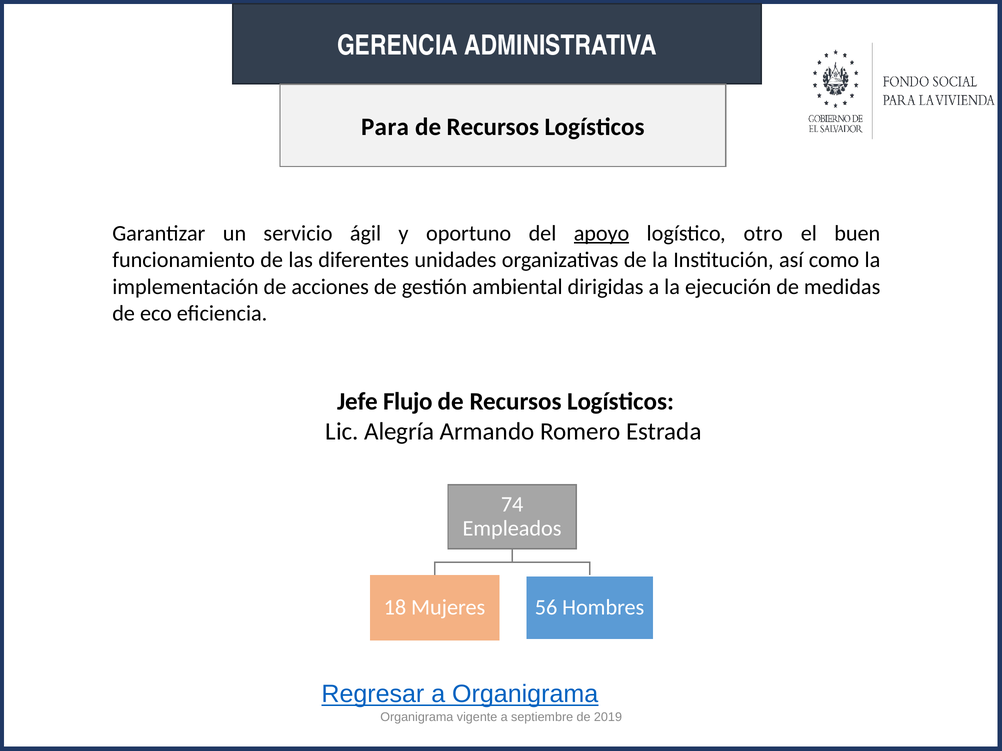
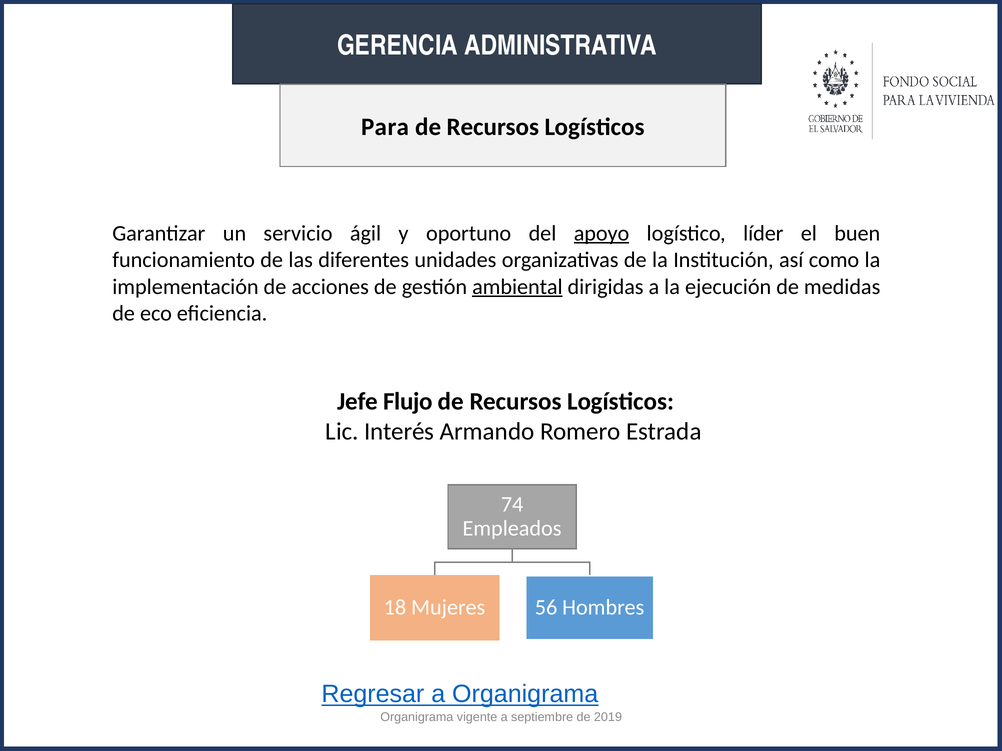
otro: otro -> líder (763, 233)
ambiental underline: none -> present (517, 287)
Alegría: Alegría -> Interés (399, 432)
